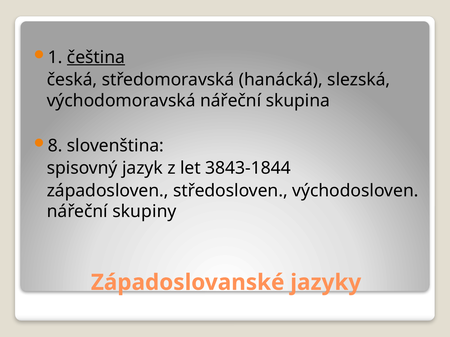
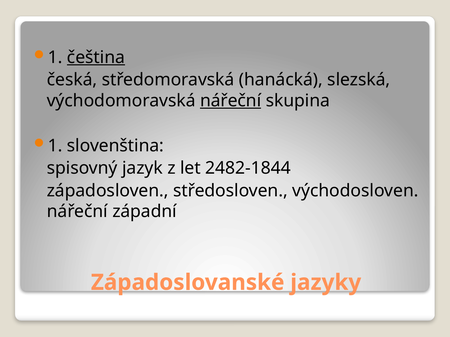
nářeční underline: none -> present (231, 101)
8: 8 -> 1 (55, 146)
3843-1844: 3843-1844 -> 2482-1844 (248, 168)
skupiny: skupiny -> západní (145, 212)
